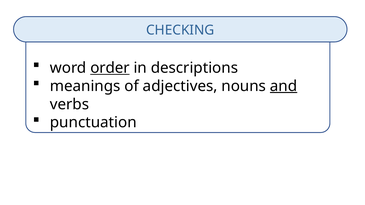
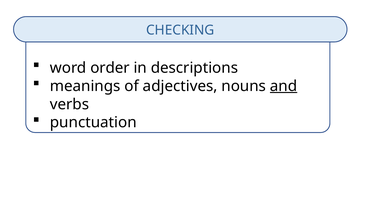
order underline: present -> none (110, 68)
